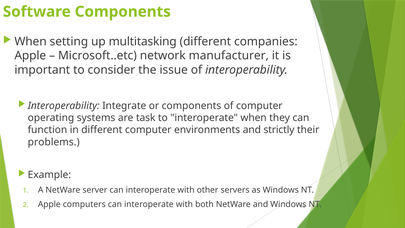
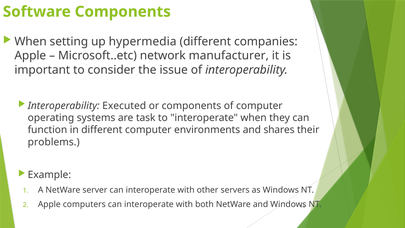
multitasking: multitasking -> hypermedia (143, 42)
Integrate: Integrate -> Executed (124, 106)
strictly: strictly -> shares (279, 130)
